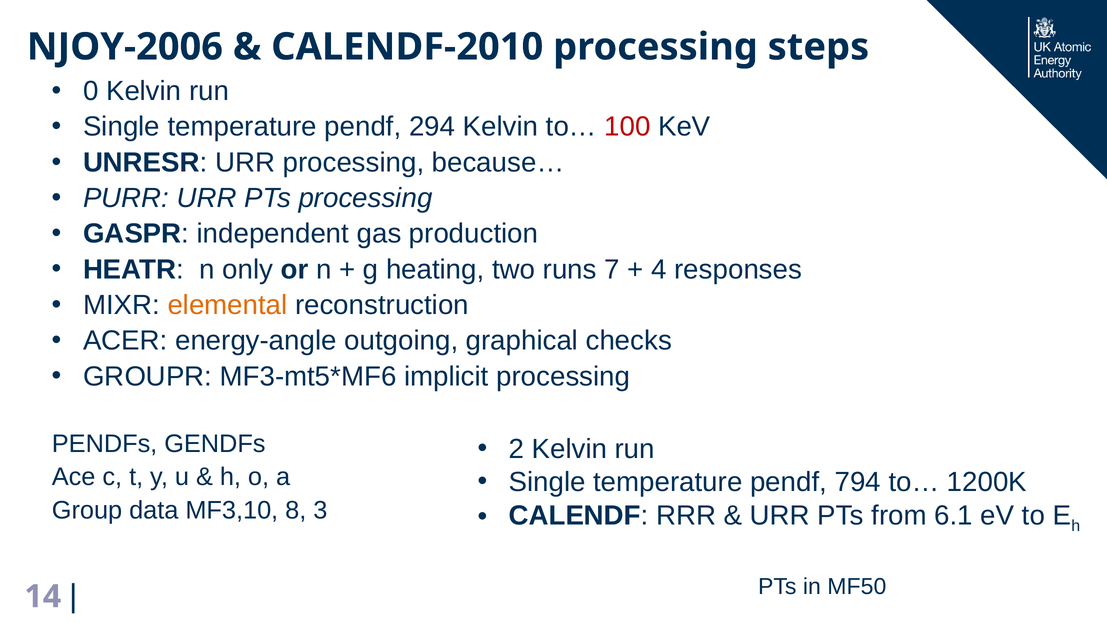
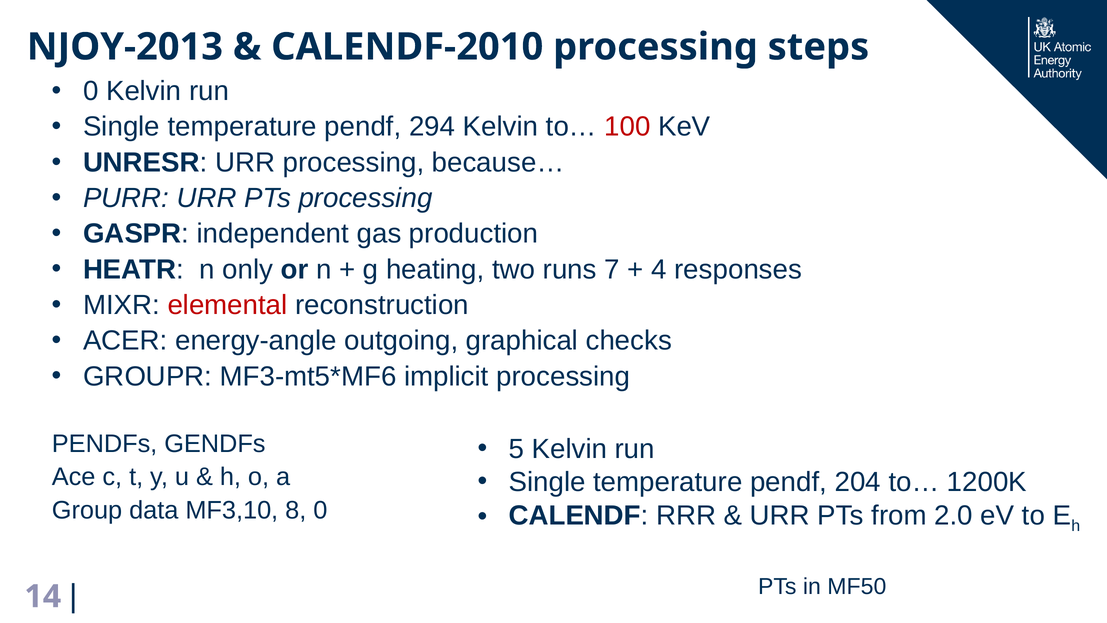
NJOY-2006: NJOY-2006 -> NJOY-2013 (125, 47)
elemental colour: orange -> red (227, 305)
2: 2 -> 5 (516, 449)
794: 794 -> 204 (858, 482)
8 3: 3 -> 0 (320, 510)
6.1: 6.1 -> 2.0 (954, 515)
